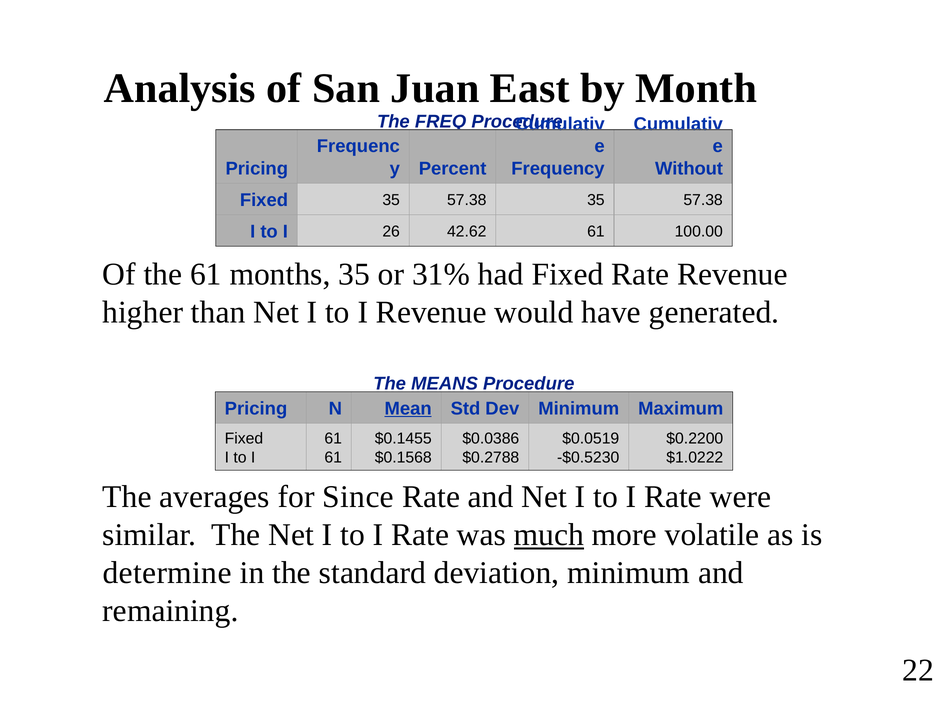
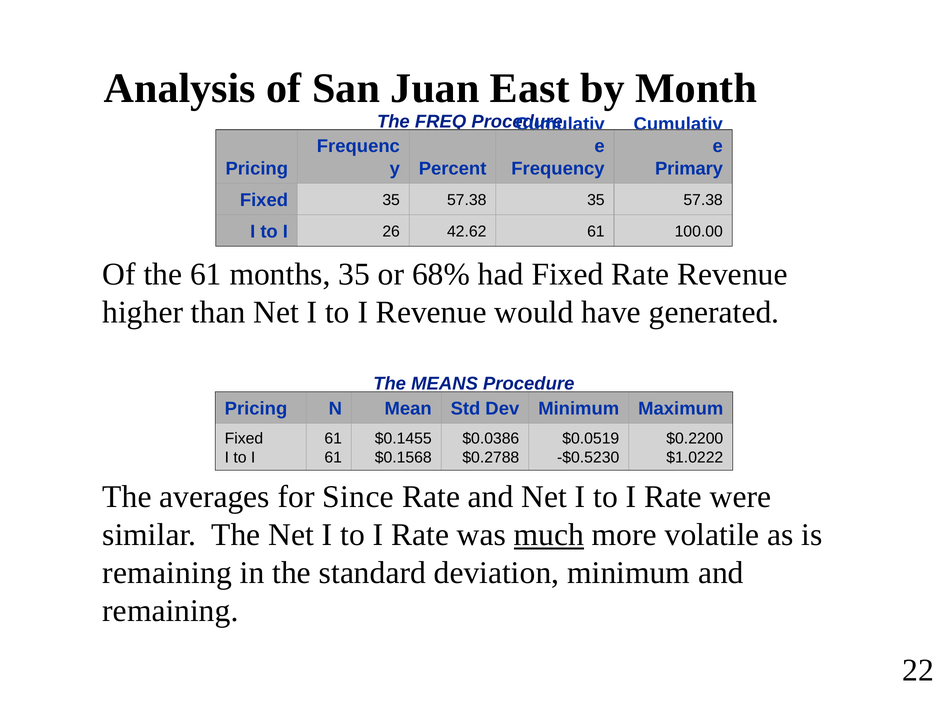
Without: Without -> Primary (689, 169)
31%: 31% -> 68% (441, 274)
Mean underline: present -> none (408, 408)
determine: determine -> remaining (167, 573)
